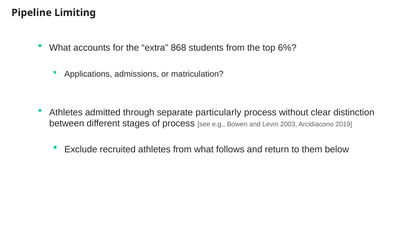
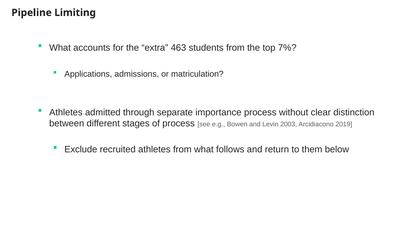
868: 868 -> 463 (178, 48)
6%: 6% -> 7% (287, 48)
particularly: particularly -> importance (218, 113)
